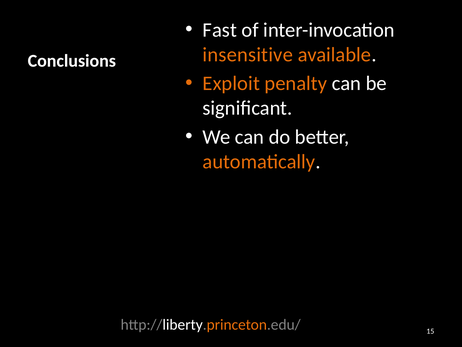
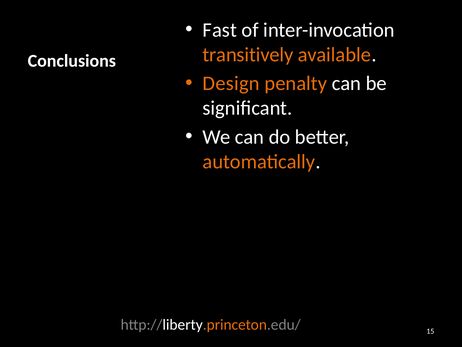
insensitive: insensitive -> transitively (248, 55)
Exploit: Exploit -> Design (231, 83)
